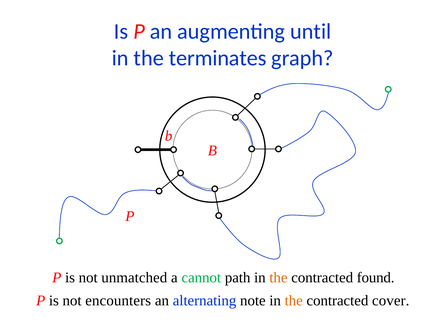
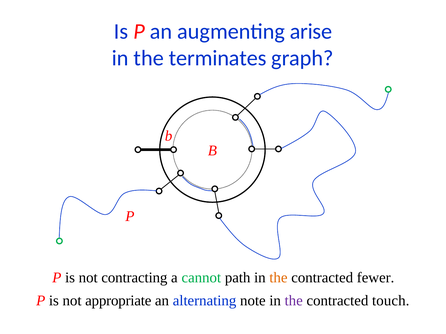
until: until -> arise (311, 31)
unmatched: unmatched -> contracting (134, 278)
found: found -> fewer (376, 278)
encounters: encounters -> appropriate (118, 301)
the colour: orange -> purple (294, 301)
cover: cover -> touch (391, 301)
